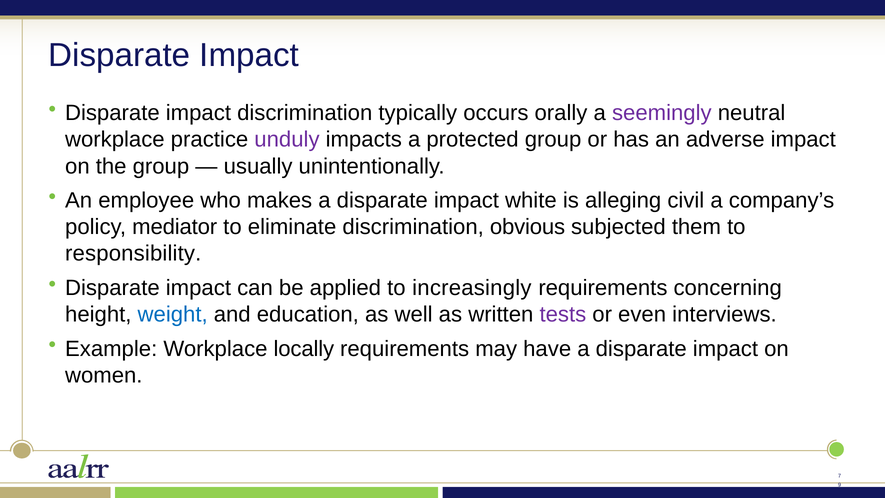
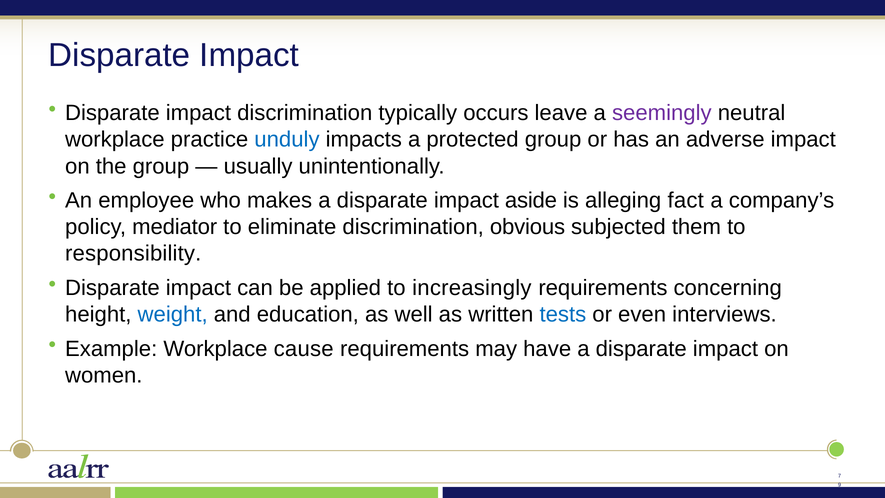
orally: orally -> leave (561, 113)
unduly colour: purple -> blue (287, 140)
white: white -> aside (531, 200)
civil: civil -> fact (686, 200)
tests colour: purple -> blue (563, 314)
locally: locally -> cause (304, 349)
